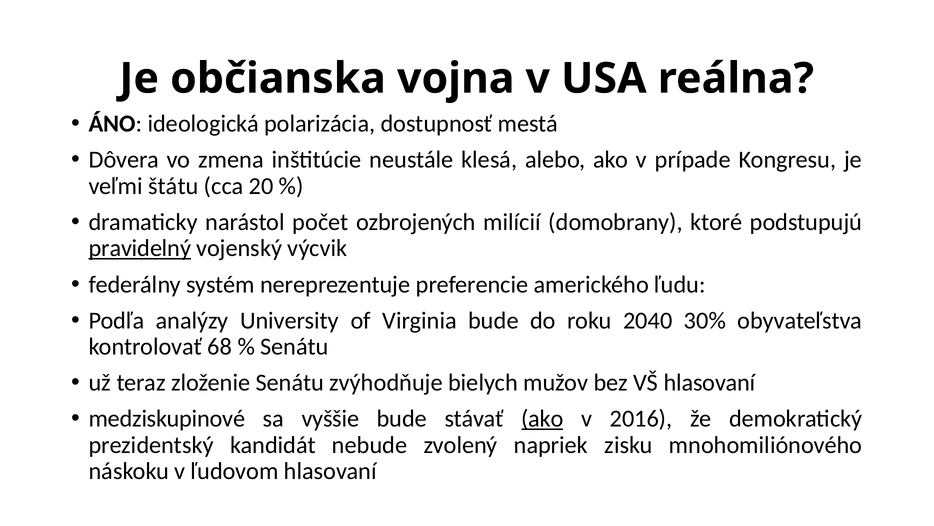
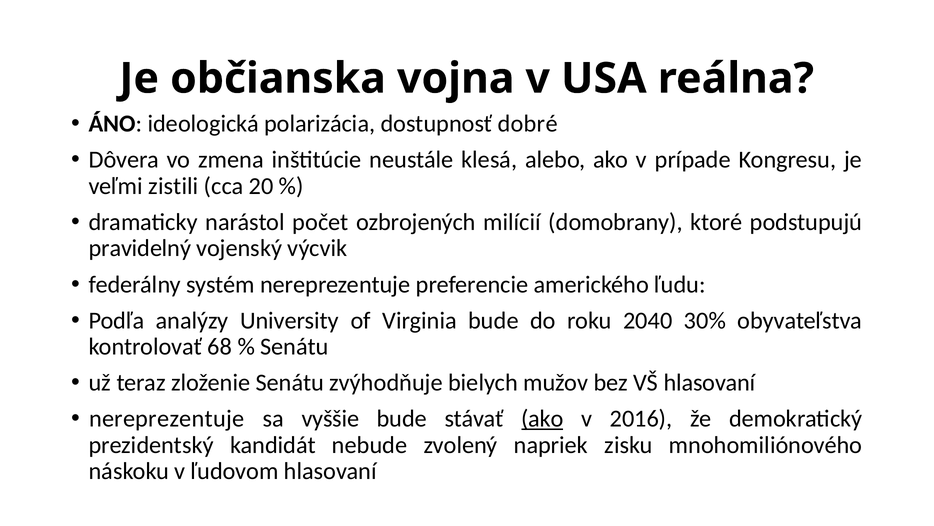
mestá: mestá -> dobré (528, 124)
štátu: štátu -> zistili (173, 186)
pravidelný underline: present -> none (140, 248)
medziskupinové: medziskupinové -> nereprezentuje (167, 418)
